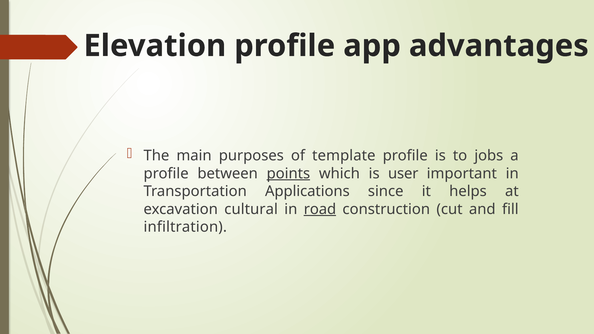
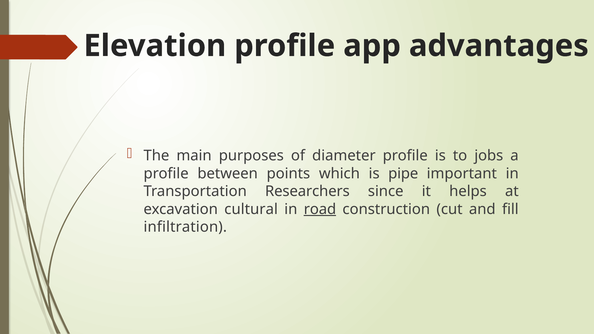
template: template -> diameter (344, 156)
points underline: present -> none (288, 174)
user: user -> pipe (403, 174)
Applications: Applications -> Researchers (307, 191)
